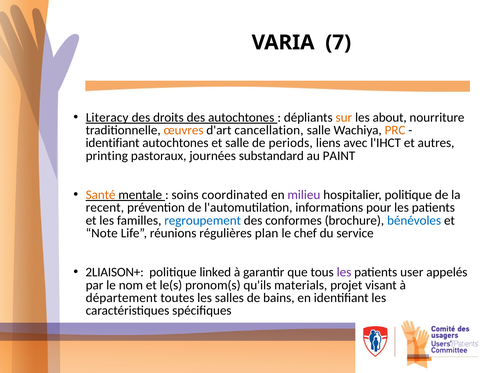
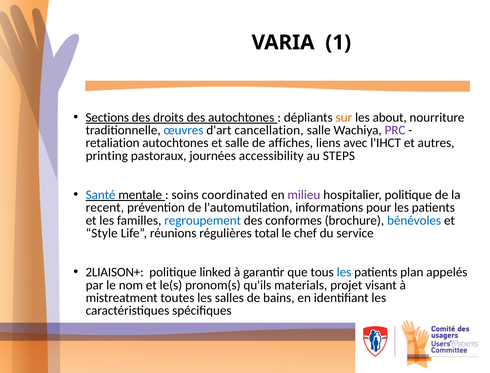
7: 7 -> 1 (338, 42)
Literacy: Literacy -> Sections (107, 117)
œuvres colour: orange -> blue (184, 130)
PRC colour: orange -> purple (395, 130)
identifiant: identifiant -> retaliation (113, 143)
periods: periods -> affiches (291, 143)
substandard: substandard -> accessibility (271, 156)
PAINT: PAINT -> STEPS (339, 156)
Santé colour: orange -> blue (101, 195)
Note: Note -> Style (102, 233)
plan: plan -> total (267, 233)
les colour: purple -> blue (344, 272)
user: user -> plan (412, 272)
département: département -> mistreatment (122, 298)
